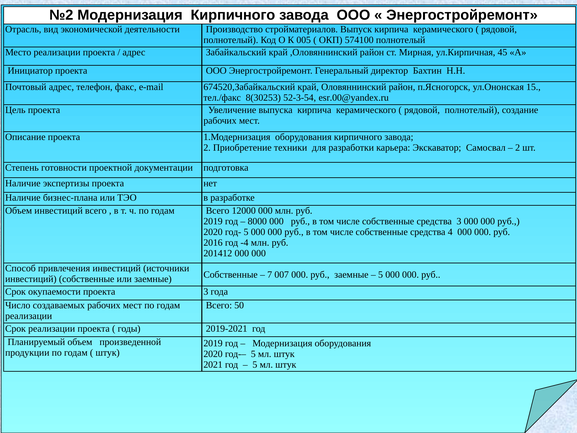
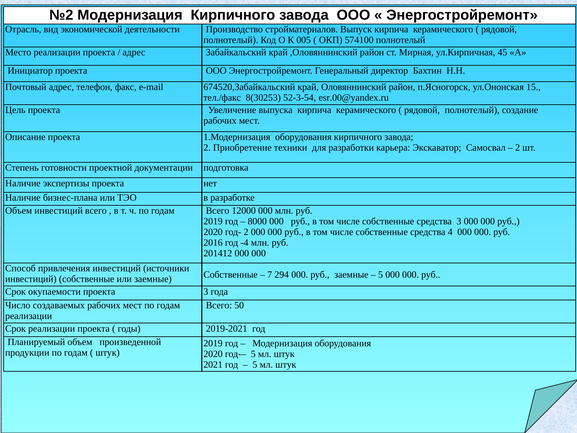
год- 5: 5 -> 2 (246, 232)
007: 007 -> 294 (282, 274)
